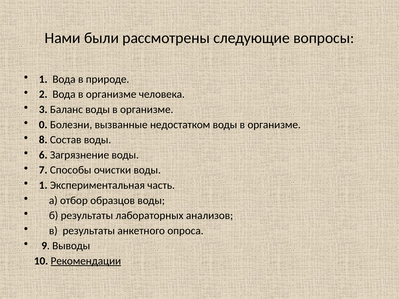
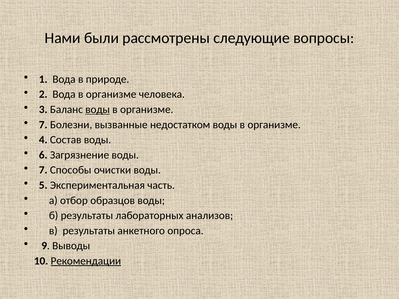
воды underline: none -> present (98, 110)
0: 0 -> 7 (43, 125)
8: 8 -> 4 (43, 140)
1: 1 -> 5 (43, 185)
